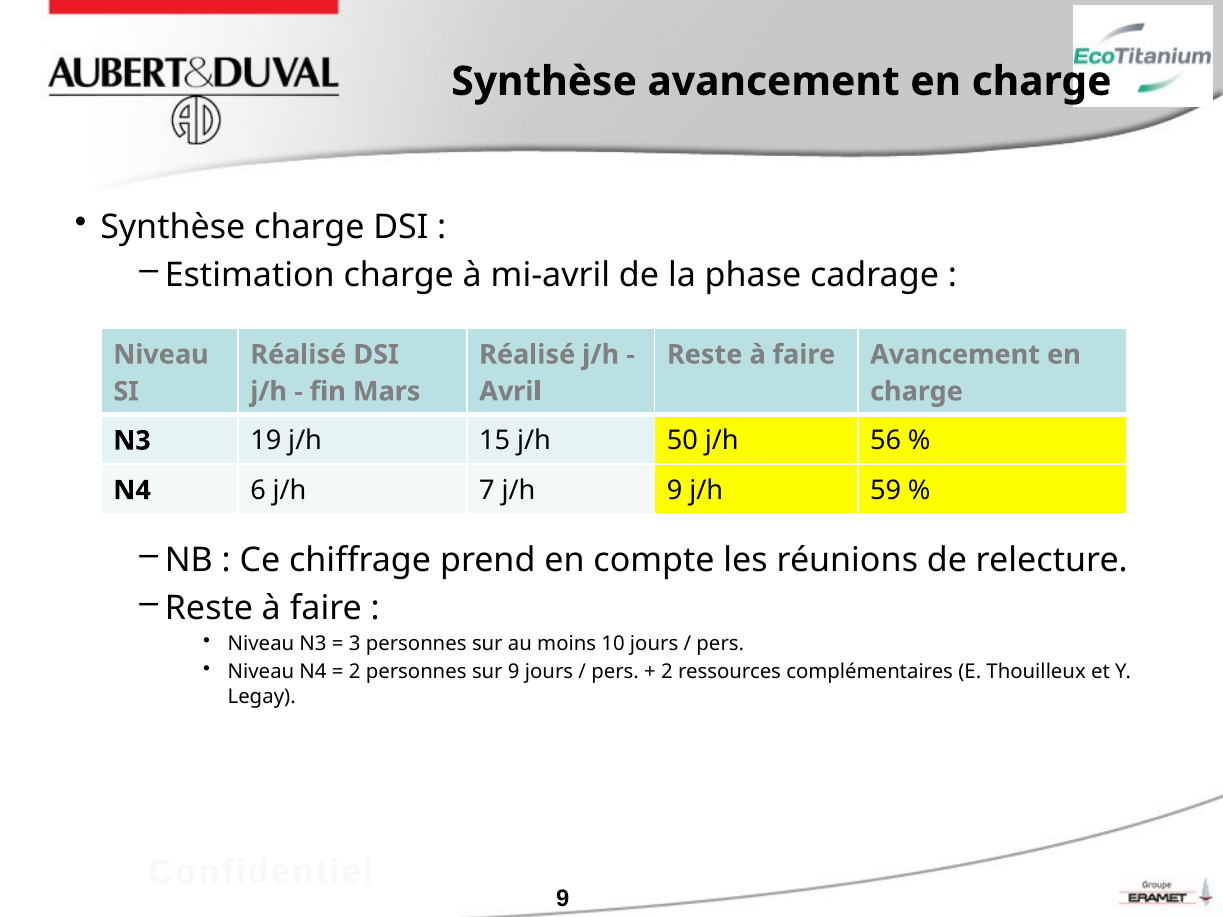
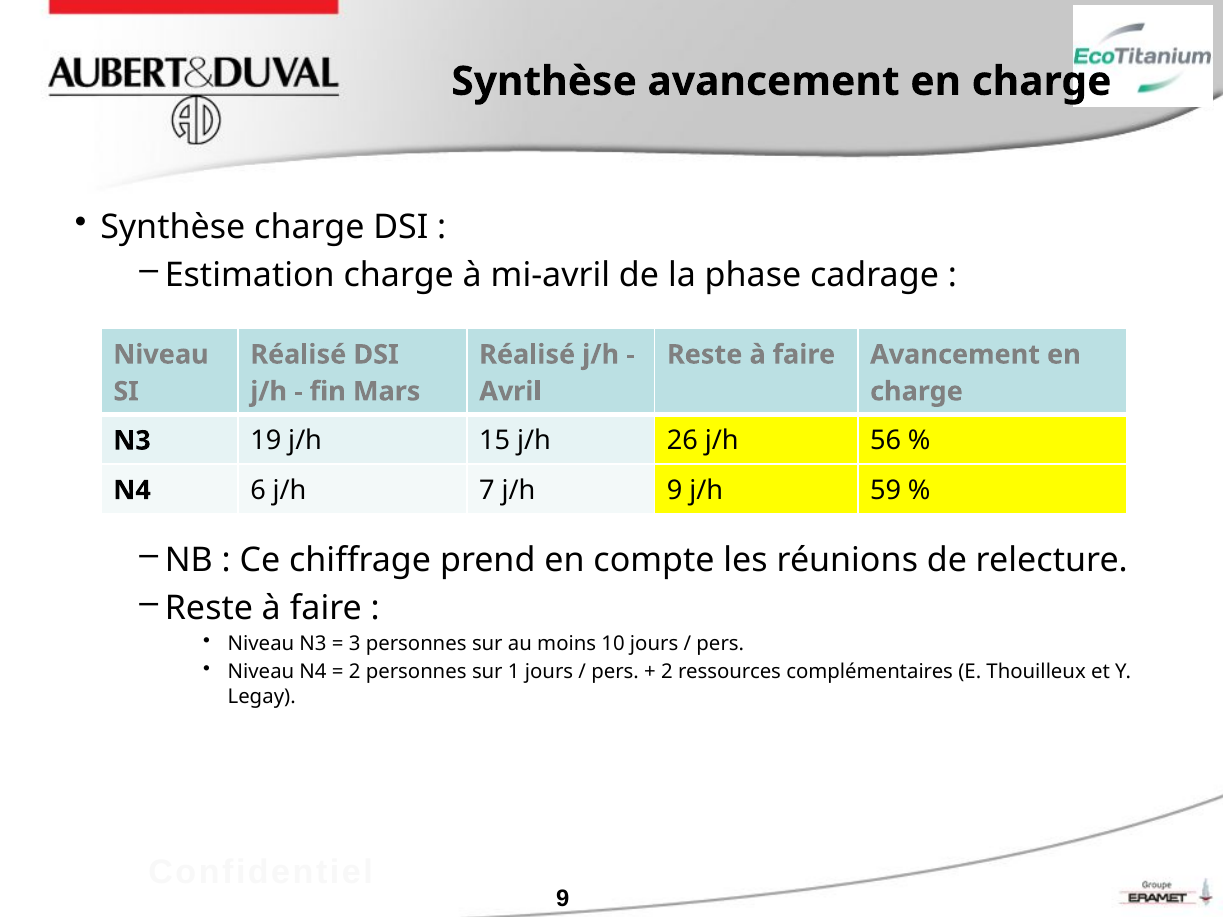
50: 50 -> 26 (682, 441)
sur 9: 9 -> 1 (514, 672)
